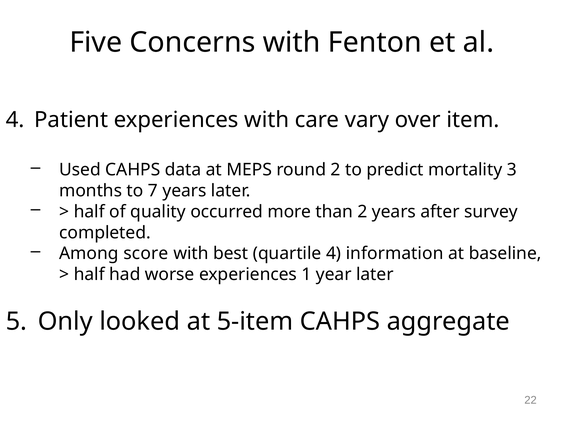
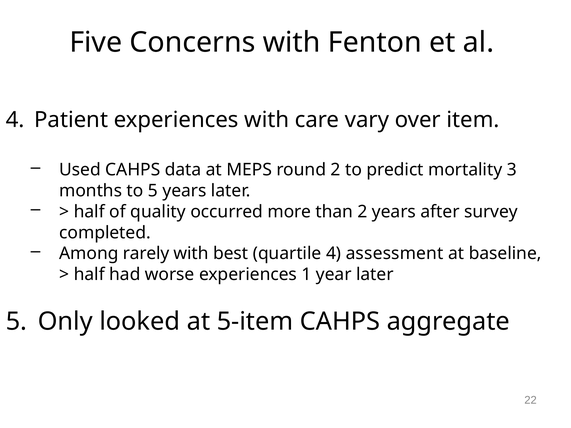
to 7: 7 -> 5 (153, 191)
score: score -> rarely (146, 254)
information: information -> assessment (395, 254)
